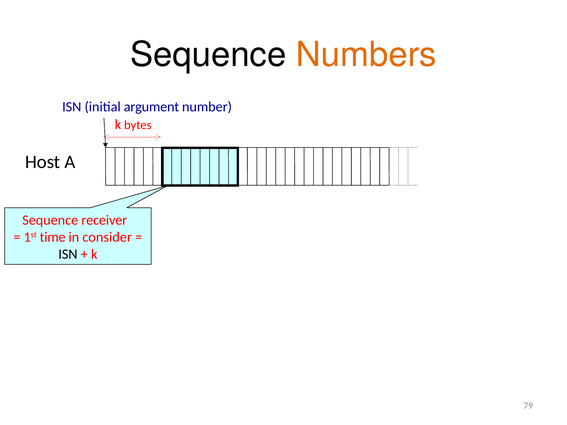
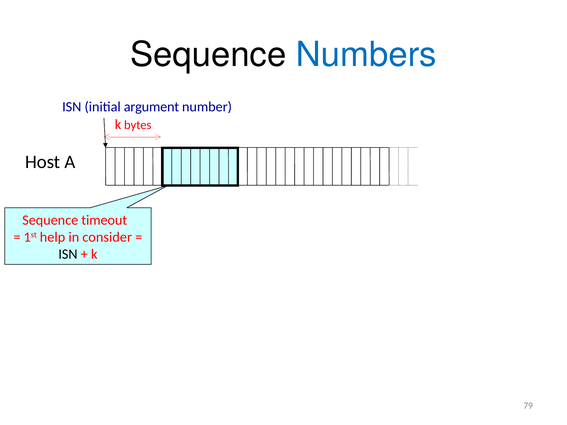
Numbers colour: orange -> blue (366, 55)
receiver: receiver -> timeout (104, 220)
time: time -> help (53, 237)
